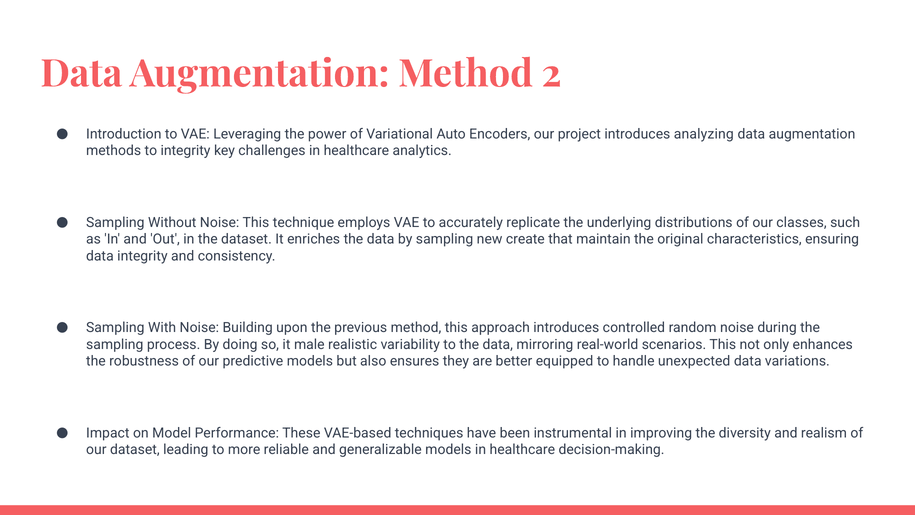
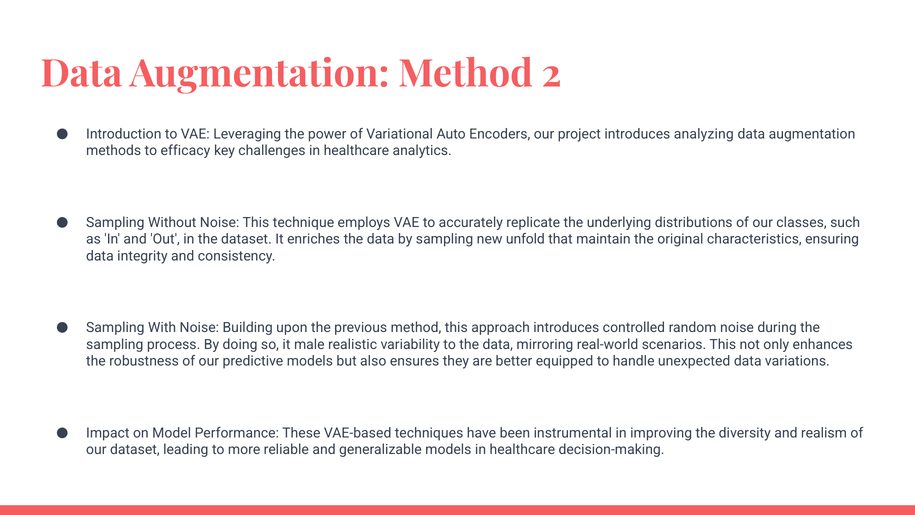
to integrity: integrity -> efficacy (185, 151)
create: create -> unfold (525, 239)
